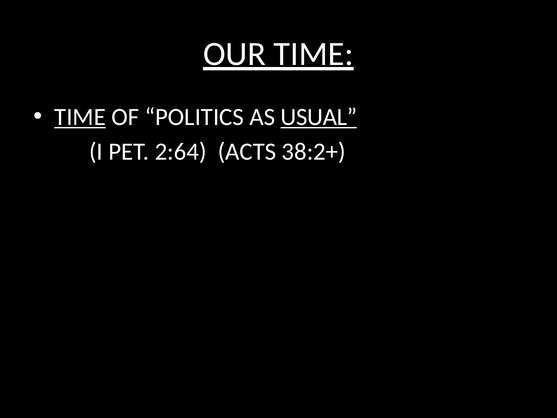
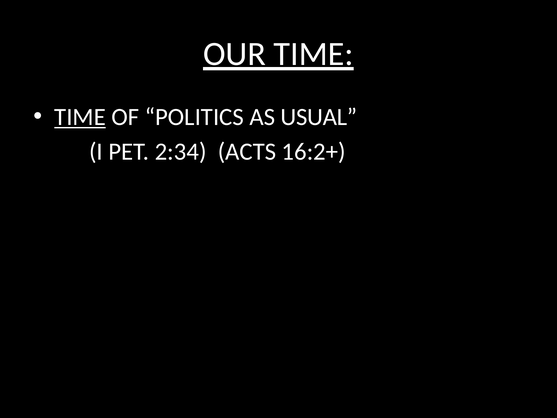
USUAL underline: present -> none (319, 117)
2:64: 2:64 -> 2:34 (181, 152)
38:2+: 38:2+ -> 16:2+ (314, 152)
